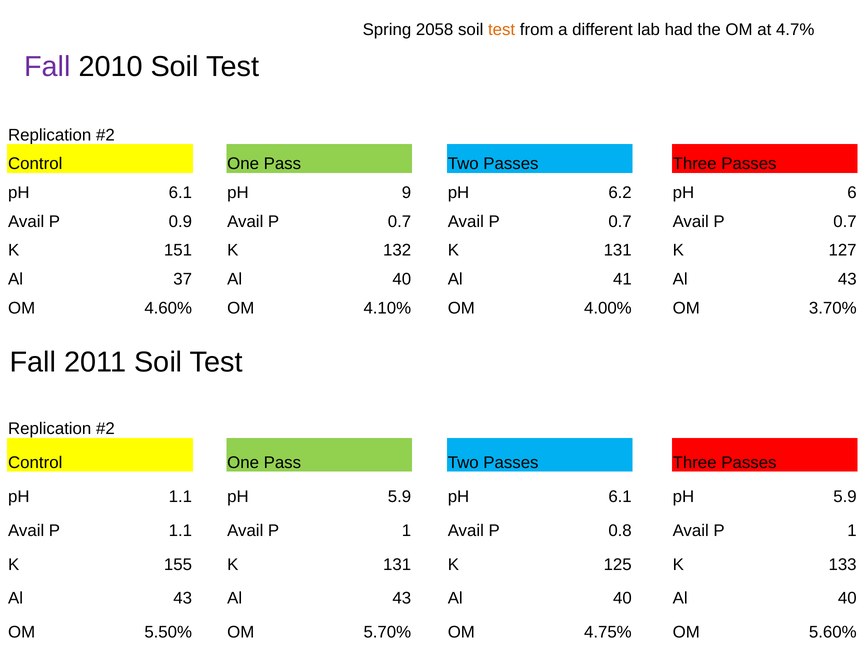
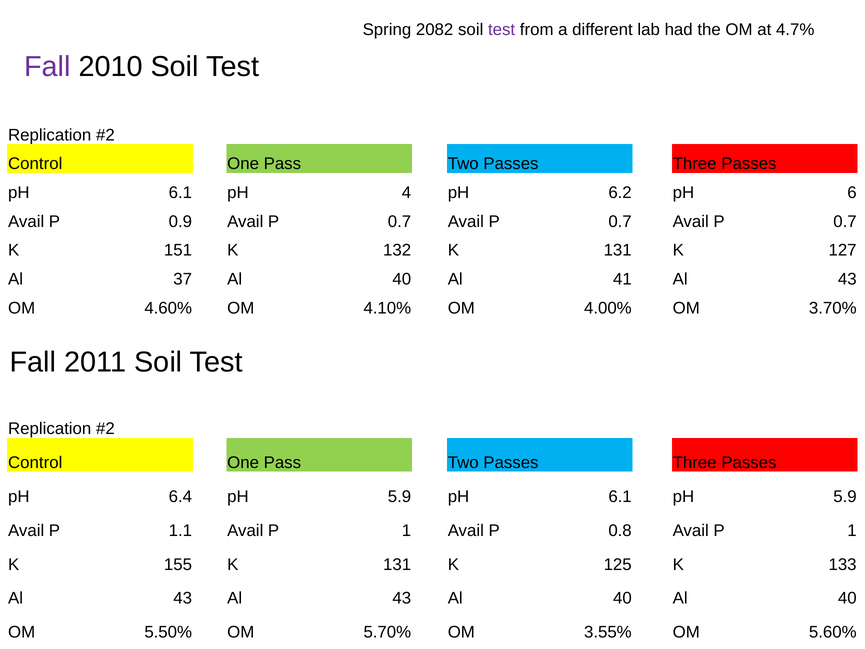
2058: 2058 -> 2082 (435, 30)
test colour: orange -> purple (502, 30)
9: 9 -> 4 (407, 193)
pH 1.1: 1.1 -> 6.4 (180, 496)
4.75%: 4.75% -> 3.55% (608, 632)
